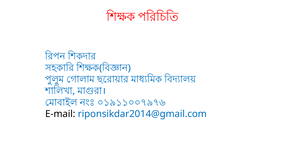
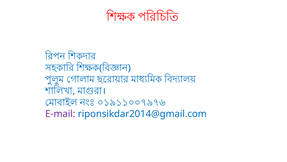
E-mail colour: black -> purple (60, 114)
